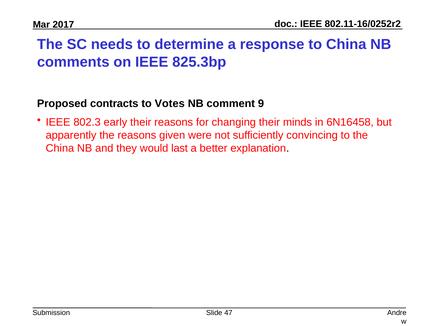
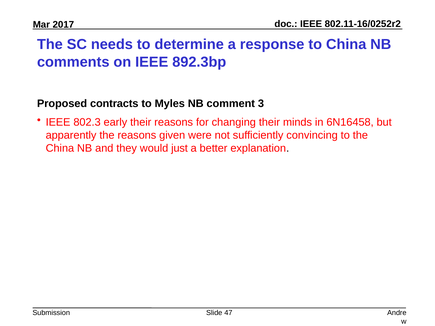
825.3bp: 825.3bp -> 892.3bp (199, 62)
to Votes: Votes -> Myles (170, 104)
9: 9 -> 3 (261, 104)
last: last -> just (180, 148)
